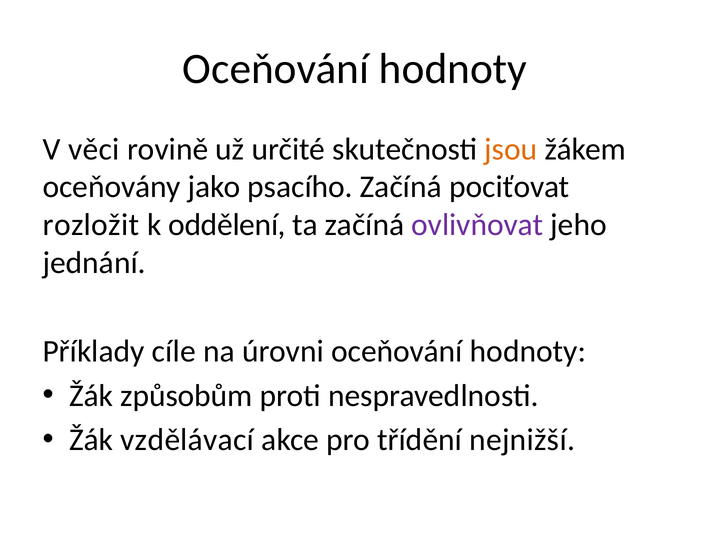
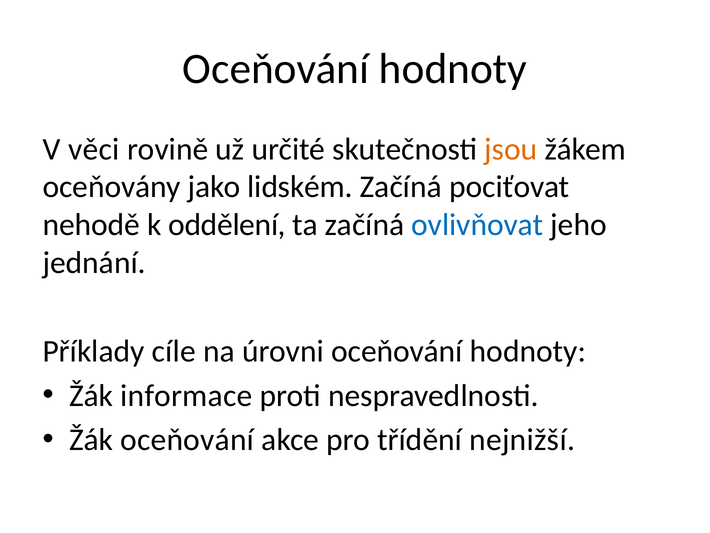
psacího: psacího -> lidském (300, 187)
rozložit: rozložit -> nehodě (91, 225)
ovlivňovat colour: purple -> blue (477, 225)
způsobům: způsobům -> informace (186, 395)
Žák vzdělávací: vzdělávací -> oceňování (187, 440)
